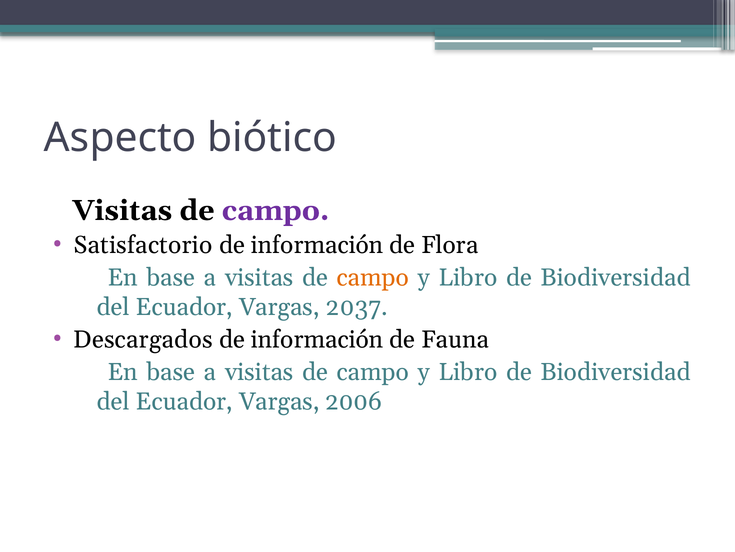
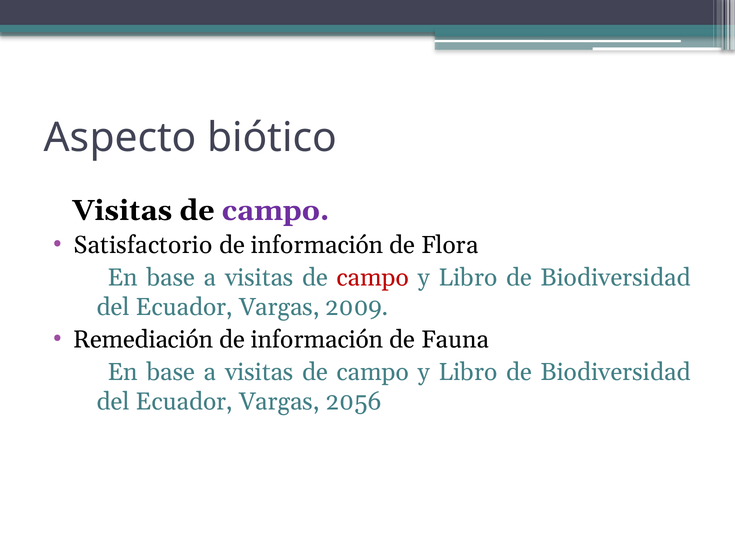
campo colour: orange -> red (373, 277)
2037: 2037 -> 2009 (357, 307)
Descargados: Descargados -> Remediación (143, 339)
2006: 2006 -> 2056 (353, 401)
